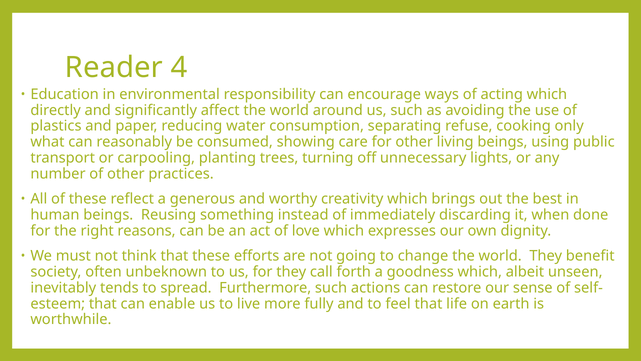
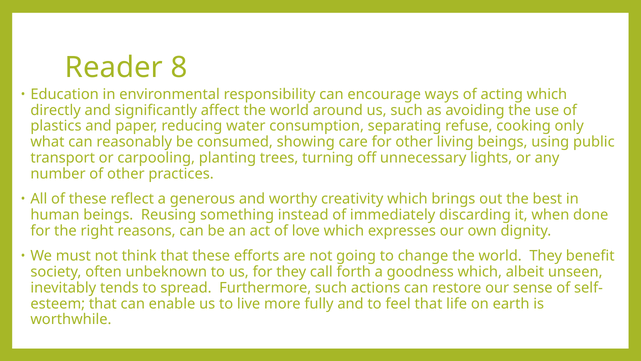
4: 4 -> 8 (179, 68)
